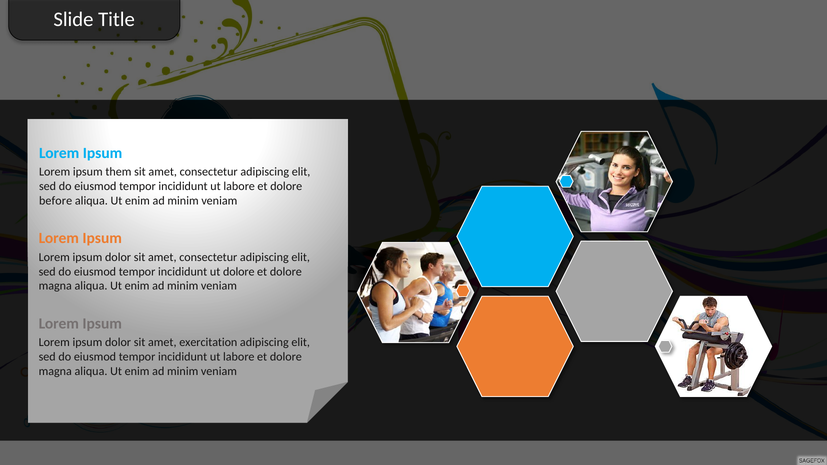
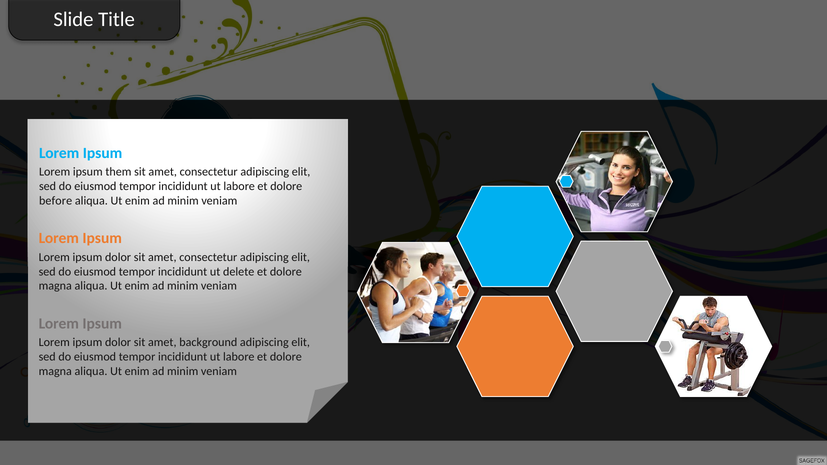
ut dolore: dolore -> delete (239, 272)
exercitation: exercitation -> background (208, 343)
